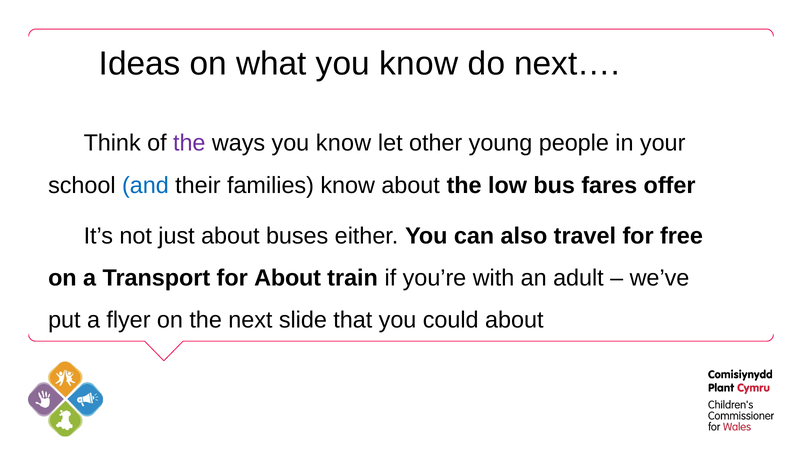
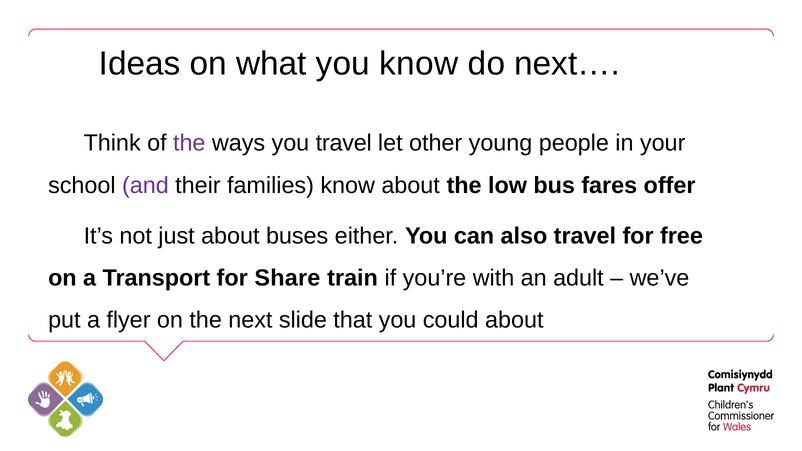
ways you know: know -> travel (344, 143)
and colour: blue -> purple (145, 185)
for About: About -> Share (287, 278)
